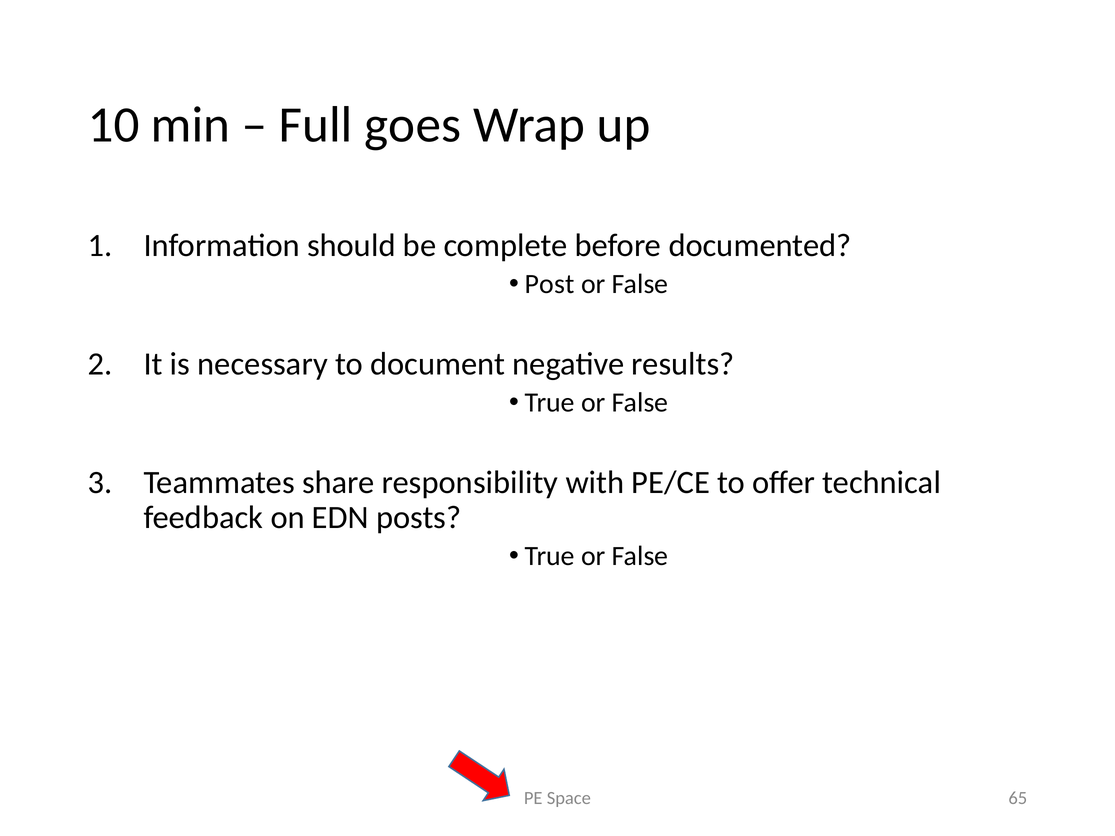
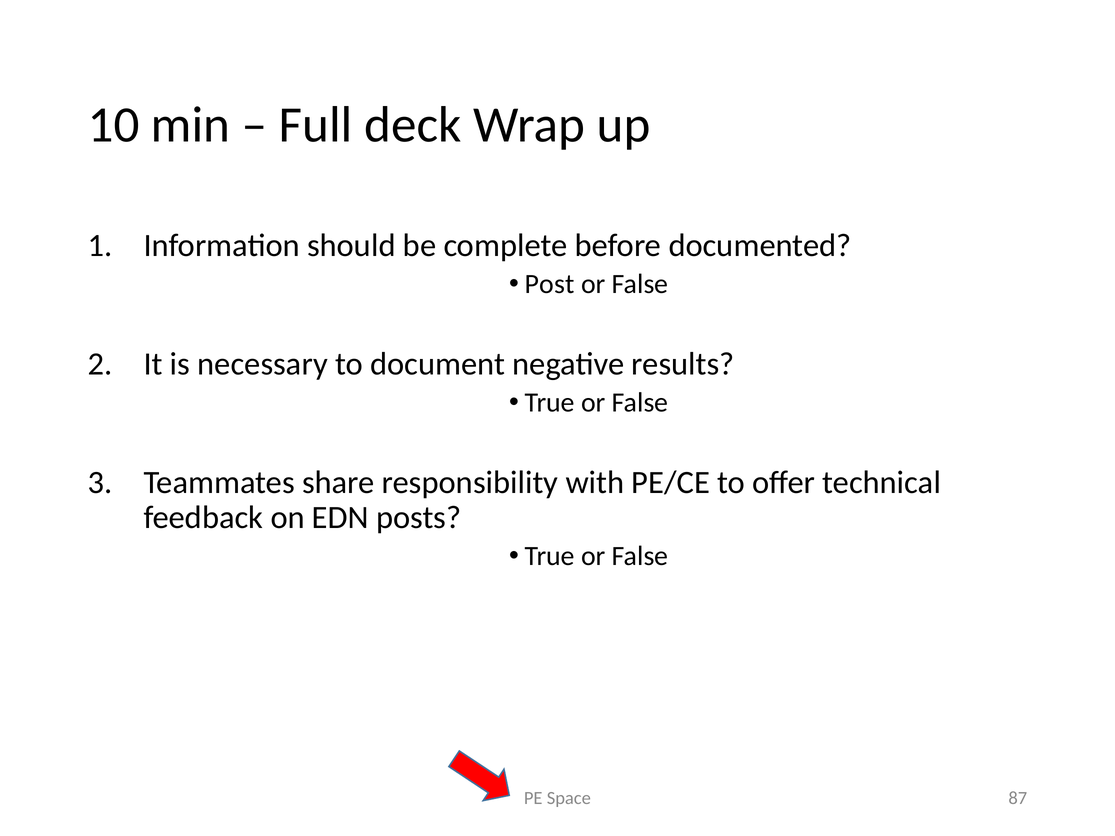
goes: goes -> deck (413, 125)
65: 65 -> 87 (1018, 798)
